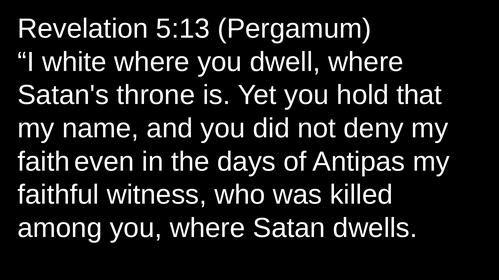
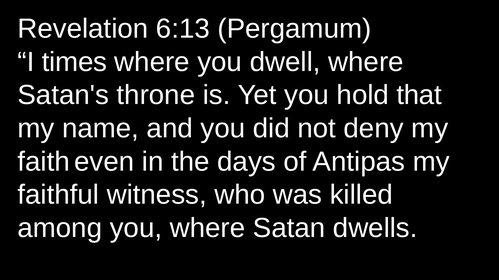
5:13: 5:13 -> 6:13 (183, 29)
white: white -> times (74, 62)
